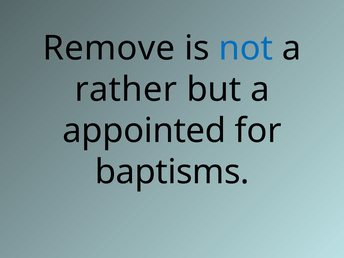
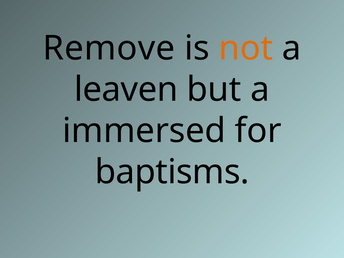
not colour: blue -> orange (246, 48)
rather: rather -> leaven (126, 90)
appointed: appointed -> immersed (144, 131)
